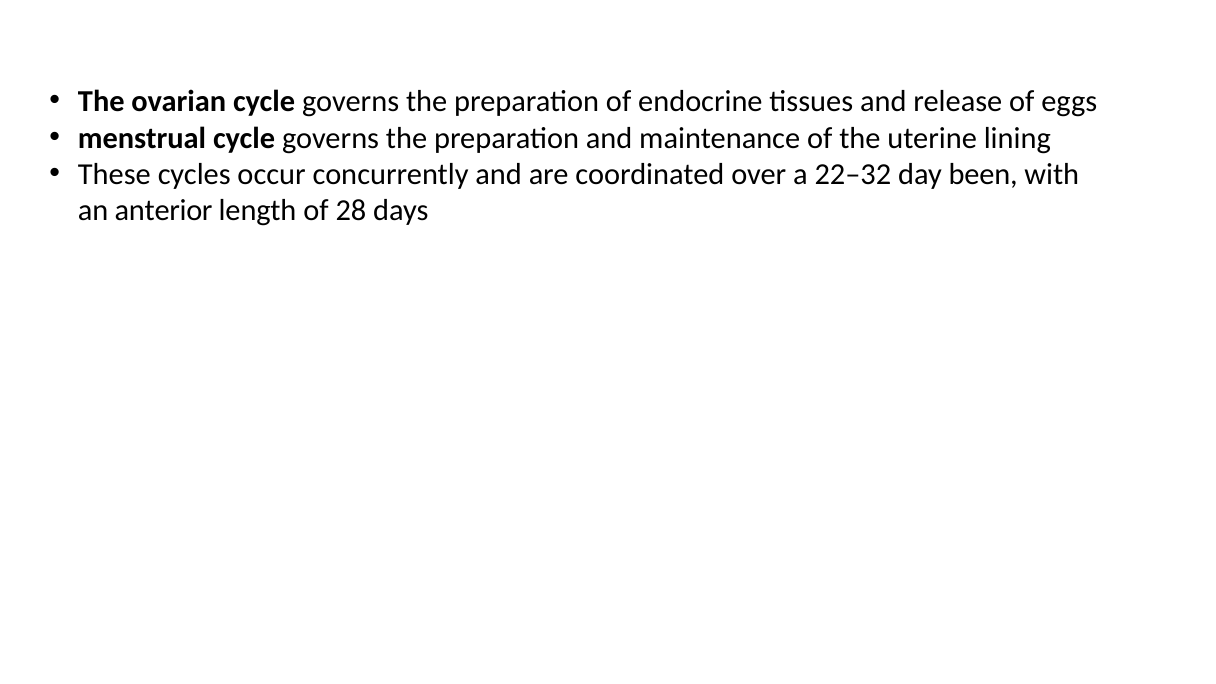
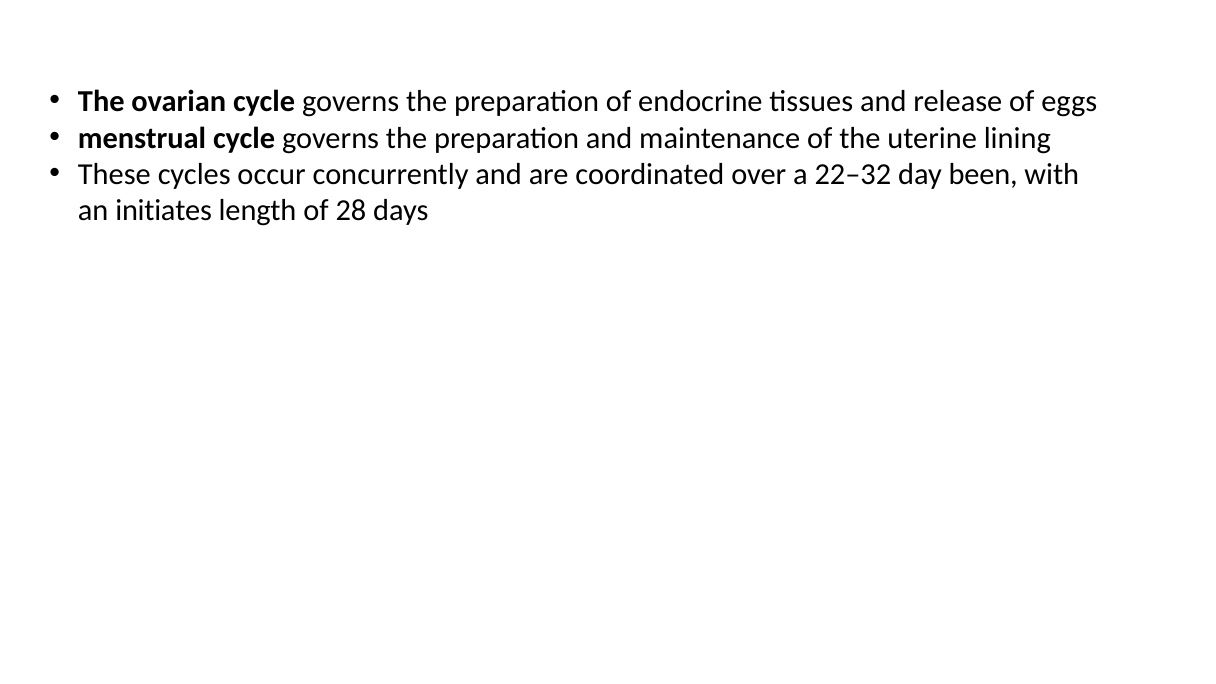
anterior: anterior -> initiates (164, 211)
